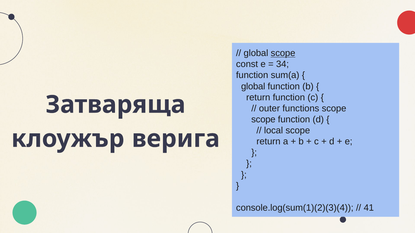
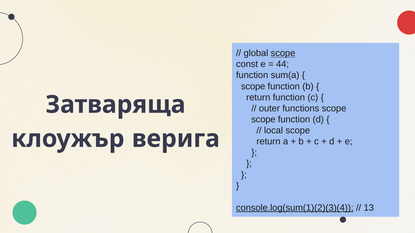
34: 34 -> 44 (283, 64)
global: global -> scope (253, 86)
console.log(sum(1)(2)(3)(4 underline: none -> present (295, 208)
41: 41 -> 13 (369, 208)
